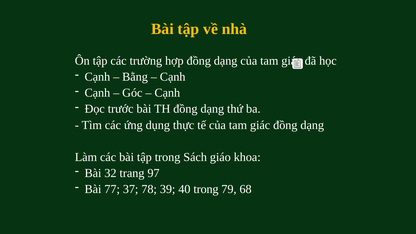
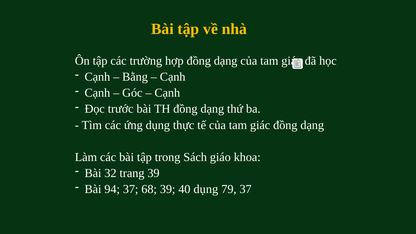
trang 97: 97 -> 39 (154, 173)
77: 77 -> 94 (112, 189)
78: 78 -> 68 (149, 189)
40 trong: trong -> dụng (206, 189)
79 68: 68 -> 37 (246, 189)
